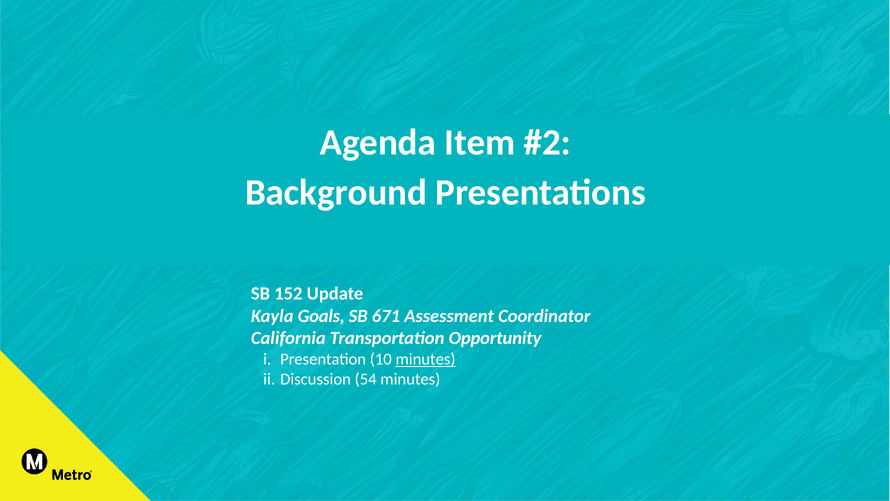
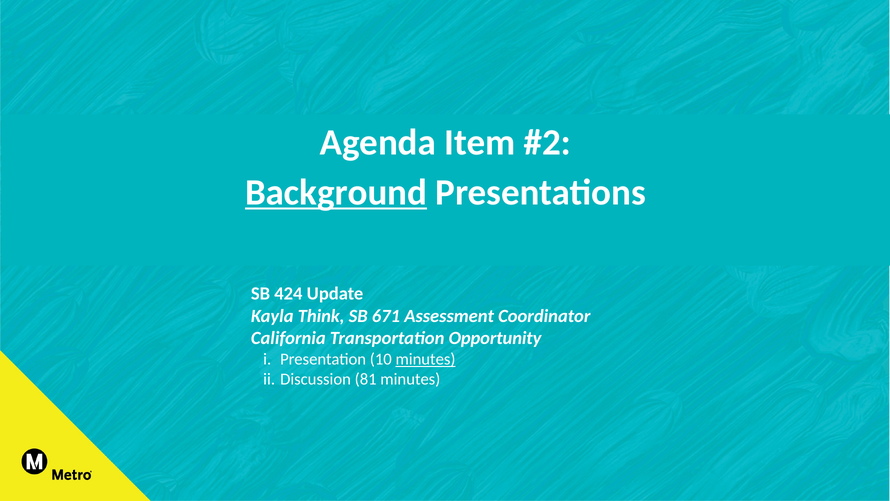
Background underline: none -> present (336, 193)
152: 152 -> 424 (288, 294)
Goals: Goals -> Think (321, 316)
54: 54 -> 81 (366, 379)
